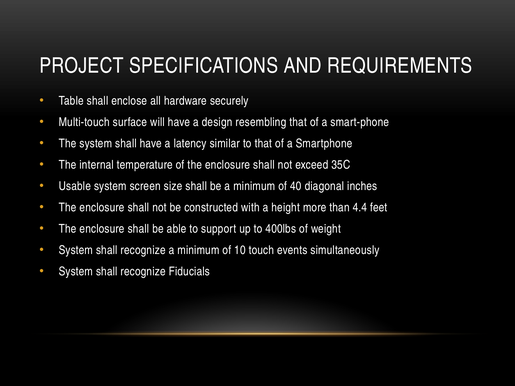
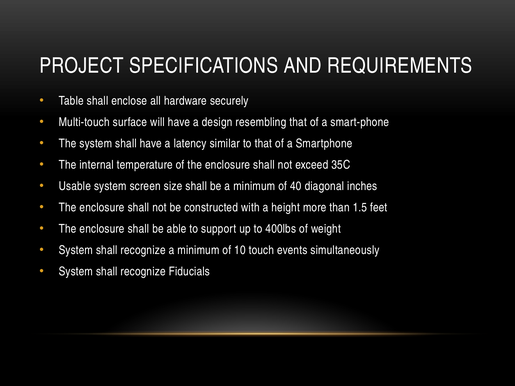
4.4: 4.4 -> 1.5 (360, 208)
